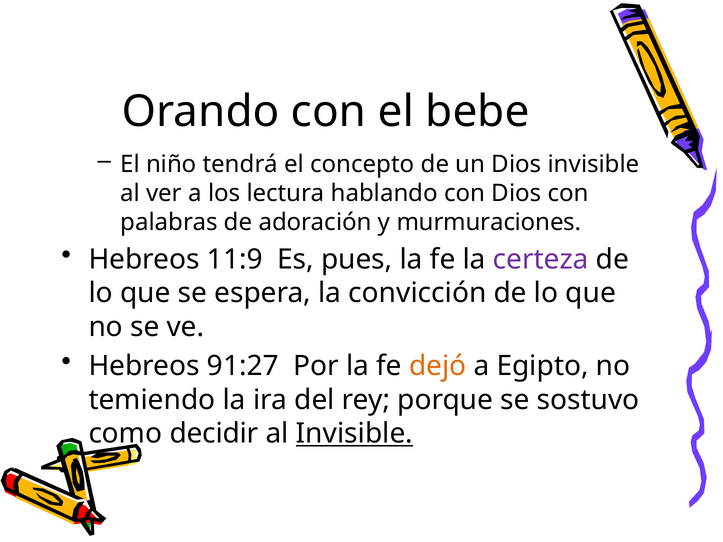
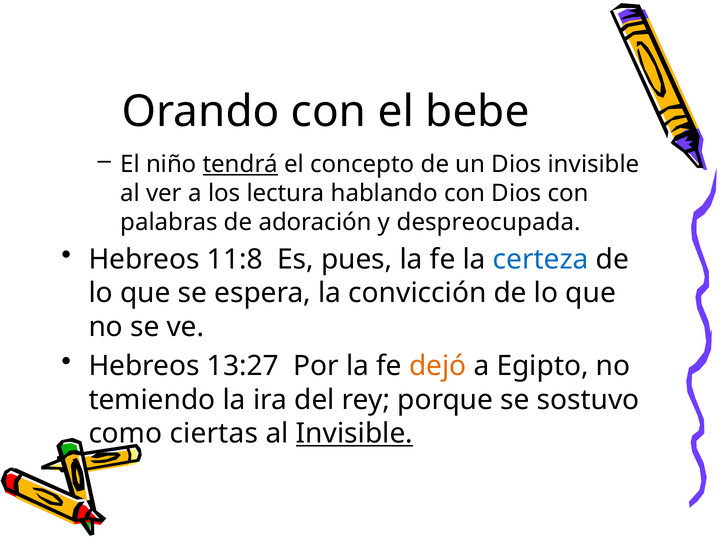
tendrá underline: none -> present (240, 164)
murmuraciones: murmuraciones -> despreocupada (489, 222)
11:9: 11:9 -> 11:8 (235, 259)
certeza colour: purple -> blue (541, 259)
91:27: 91:27 -> 13:27 (243, 366)
decidir: decidir -> ciertas (214, 434)
